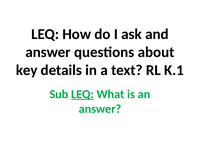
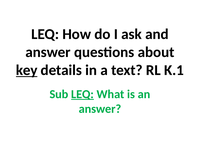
key underline: none -> present (27, 70)
